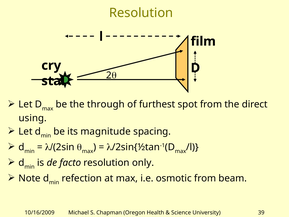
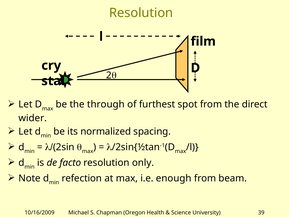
using: using -> wider (33, 118)
magnitude: magnitude -> normalized (106, 131)
osmotic: osmotic -> enough (174, 178)
